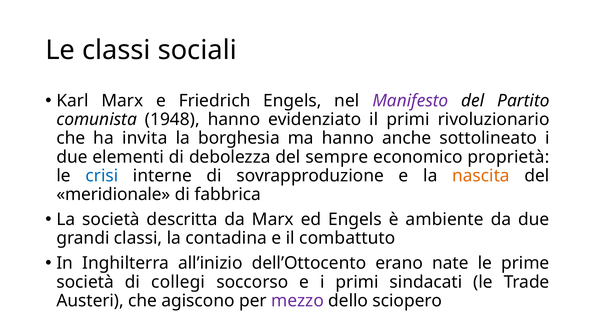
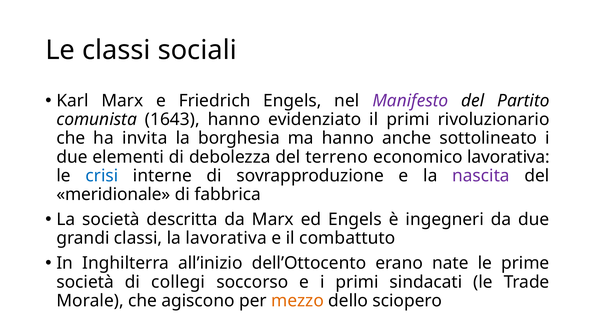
1948: 1948 -> 1643 (172, 119)
sempre: sempre -> terreno (337, 157)
economico proprietà: proprietà -> lavorativa (509, 157)
nascita colour: orange -> purple (481, 176)
ambiente: ambiente -> ingegneri (445, 219)
la contadina: contadina -> lavorativa (226, 238)
Austeri: Austeri -> Morale (90, 300)
mezzo colour: purple -> orange (298, 300)
